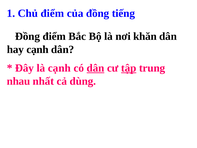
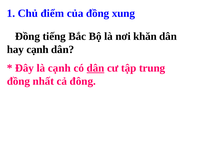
tiếng: tiếng -> xung (123, 13)
Đồng điểm: điểm -> tiếng (54, 36)
tập underline: present -> none (129, 68)
nhau: nhau -> đồng (18, 81)
dùng: dùng -> đông (83, 81)
